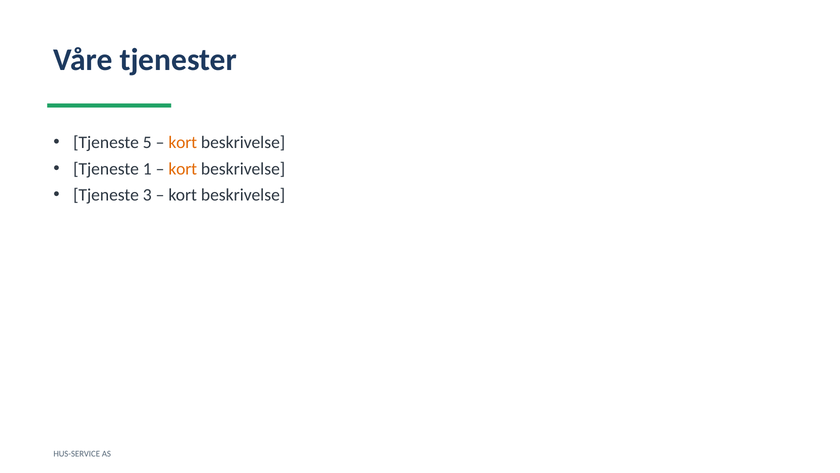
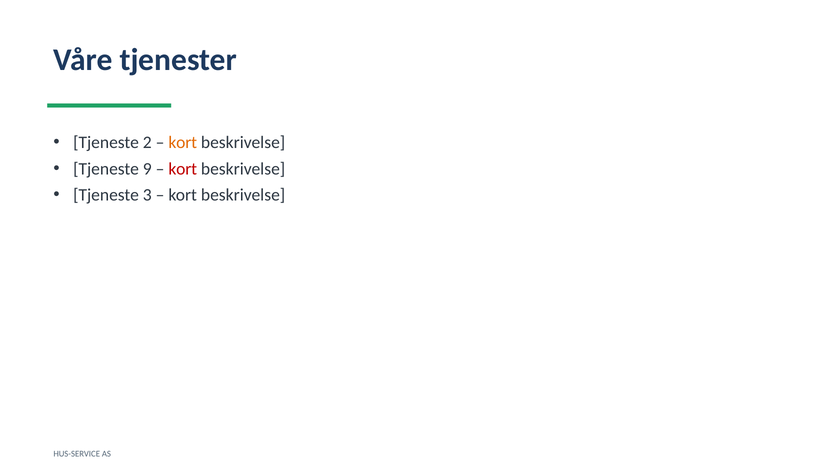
5: 5 -> 2 (147, 142)
1: 1 -> 9 (147, 169)
kort colour: orange -> red (183, 169)
